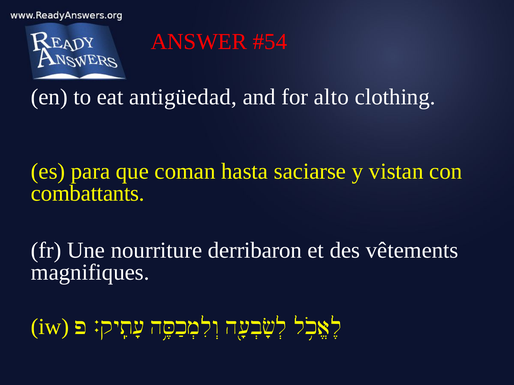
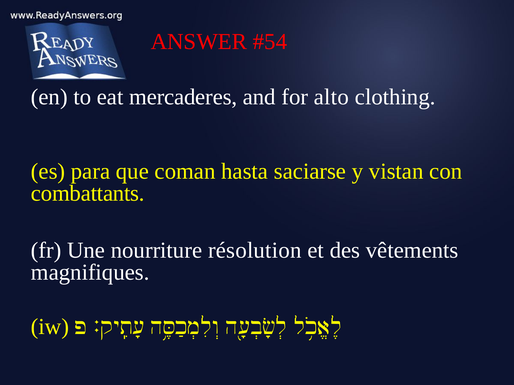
antigüedad: antigüedad -> mercaderes (183, 97)
derribaron: derribaron -> résolution (255, 251)
